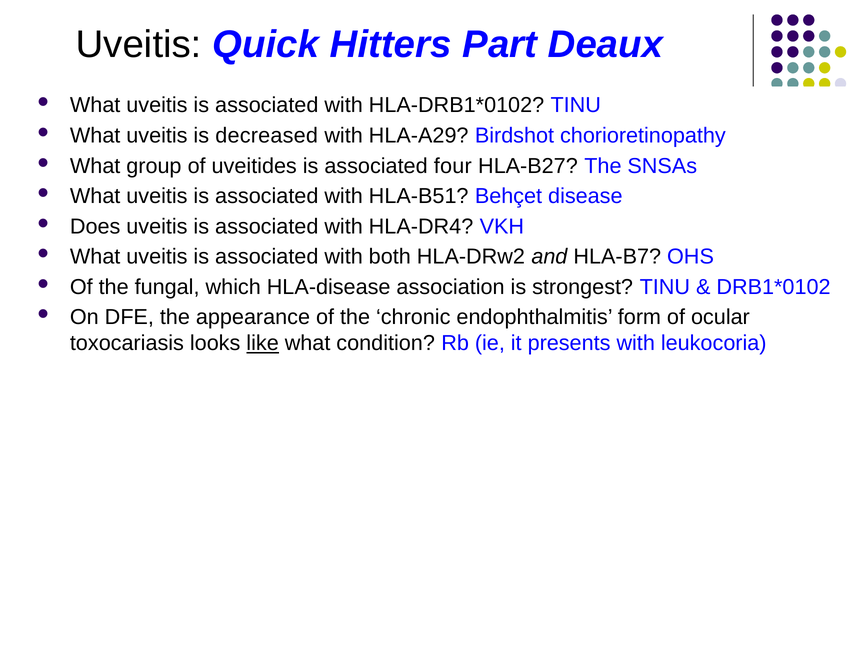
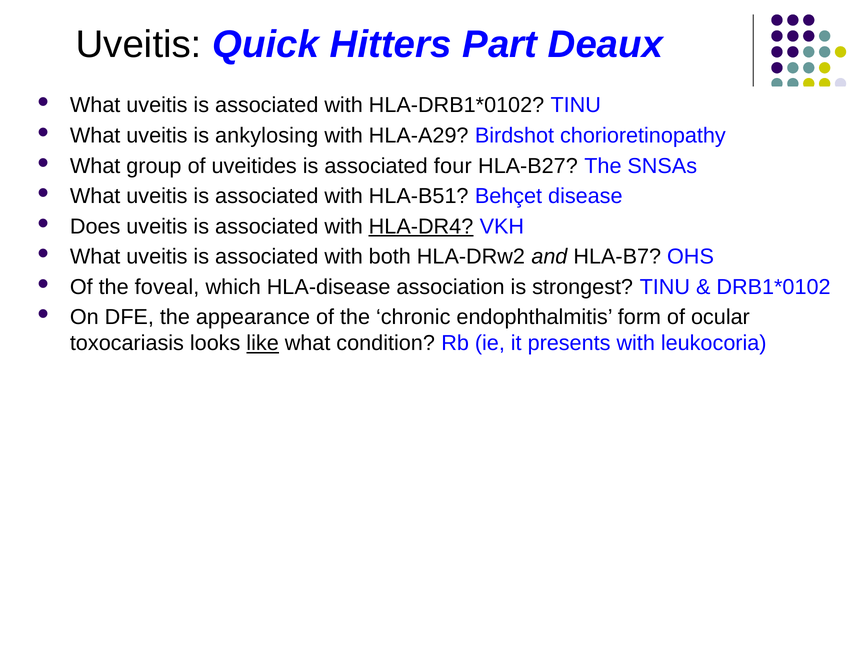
decreased: decreased -> ankylosing (267, 136)
HLA-DR4 underline: none -> present (421, 226)
fungal: fungal -> foveal (167, 287)
